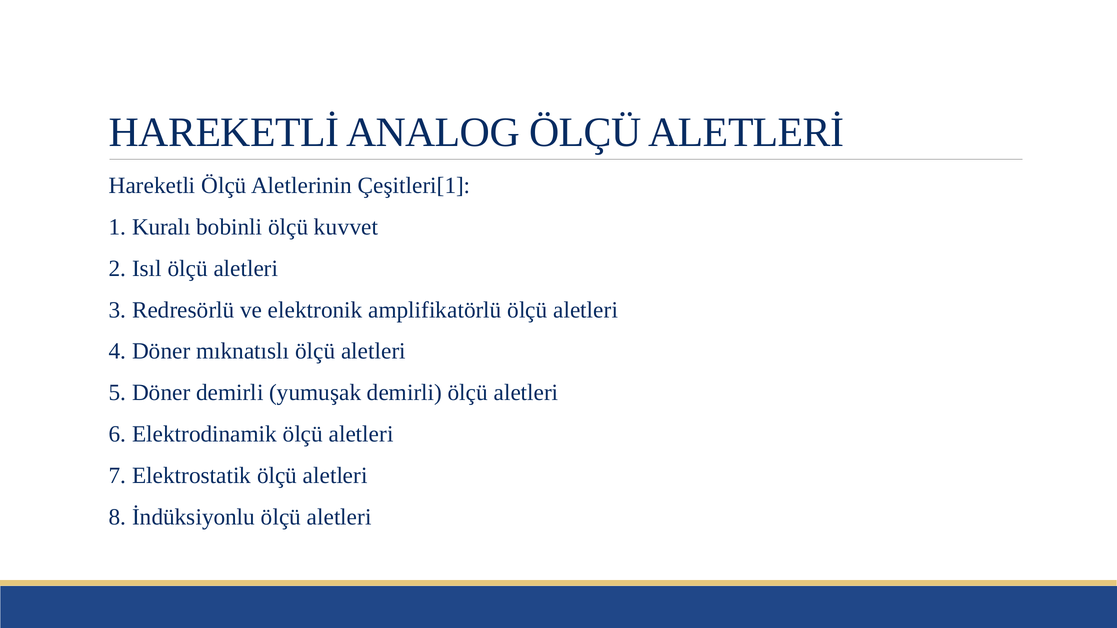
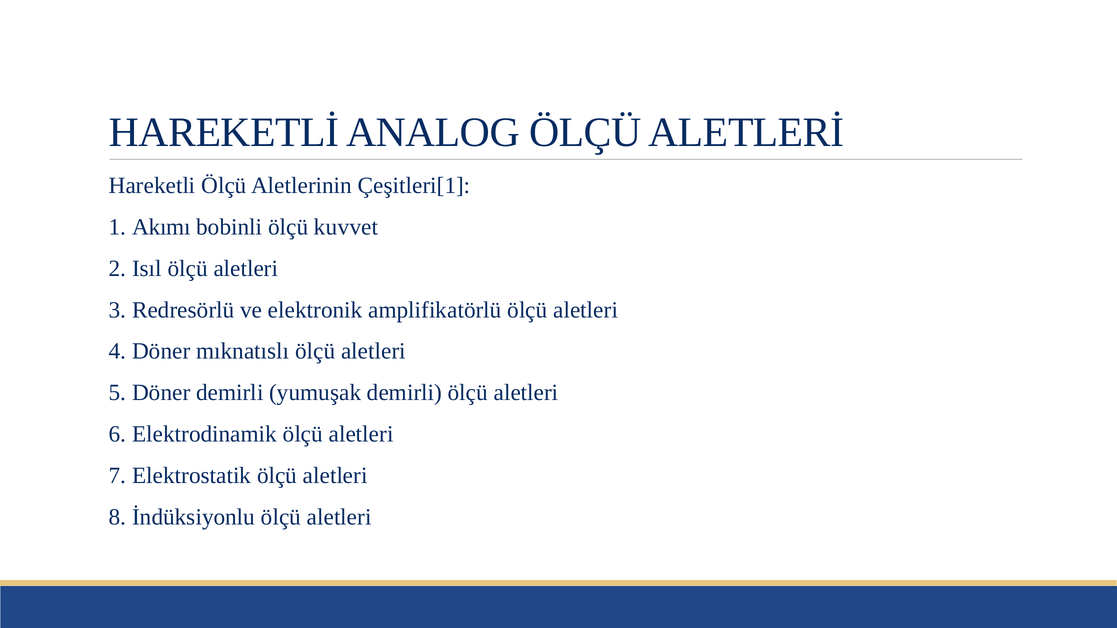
Kuralı: Kuralı -> Akımı (161, 227)
